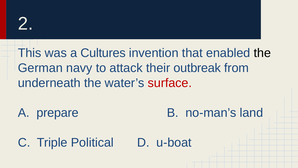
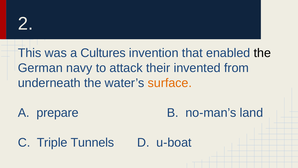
outbreak: outbreak -> invented (197, 68)
surface colour: red -> orange (170, 83)
Political: Political -> Tunnels (92, 142)
